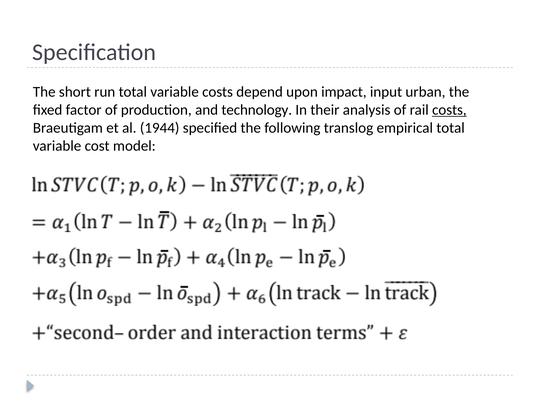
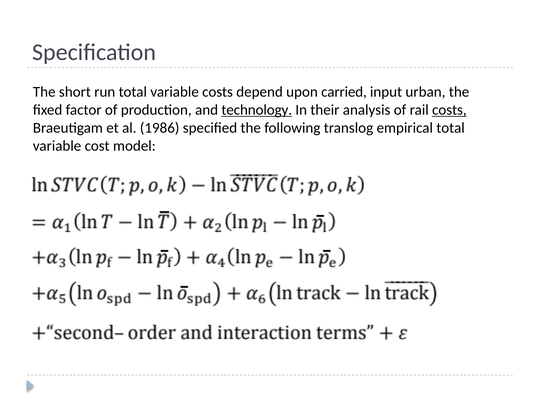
impact: impact -> carried (344, 92)
technology underline: none -> present (257, 110)
1944: 1944 -> 1986 (160, 128)
